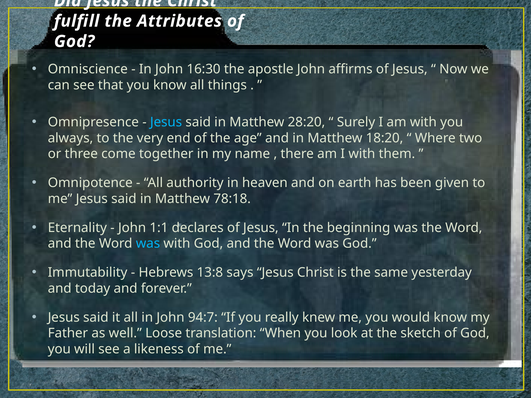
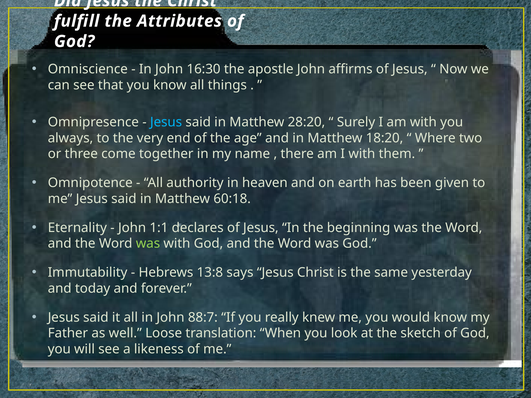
78:18: 78:18 -> 60:18 (232, 199)
was colour: light blue -> light green (148, 244)
94:7: 94:7 -> 88:7 (203, 318)
